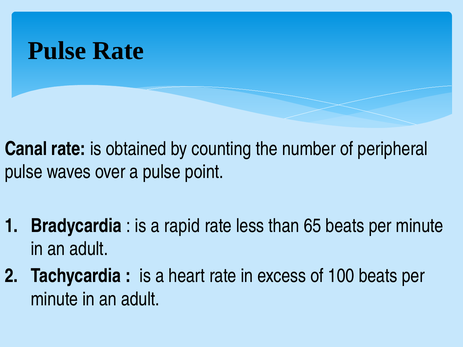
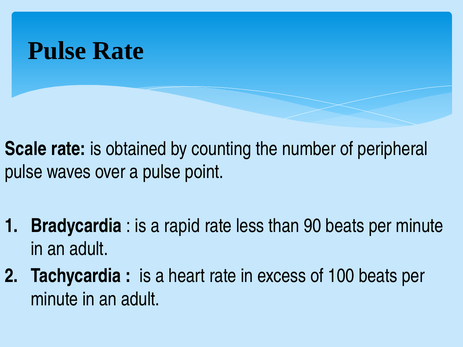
Canal: Canal -> Scale (26, 149)
65: 65 -> 90 (312, 226)
